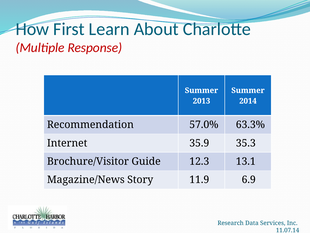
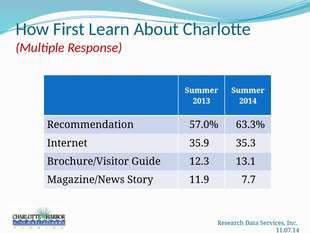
6.9: 6.9 -> 7.7 (249, 179)
